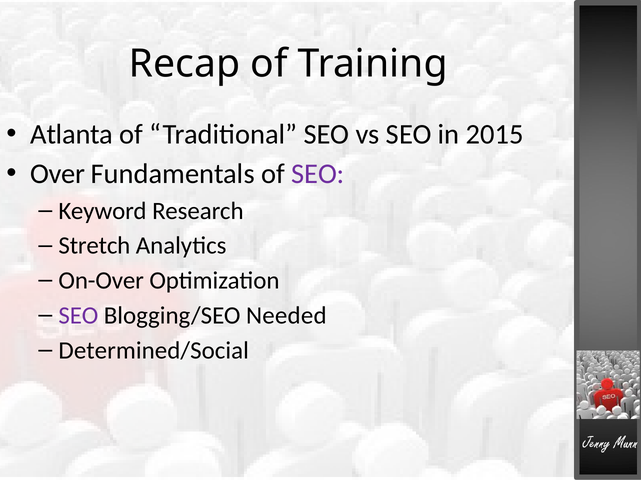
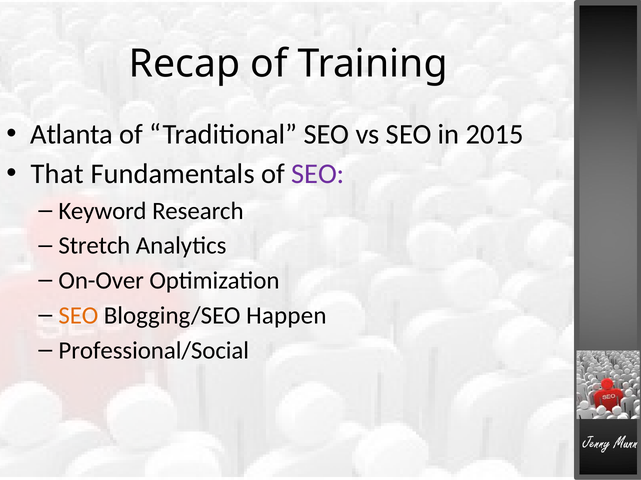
Over: Over -> That (57, 174)
SEO colour: purple -> orange (78, 316)
Needed: Needed -> Happen (286, 316)
Determined/Social: Determined/Social -> Professional/Social (154, 351)
